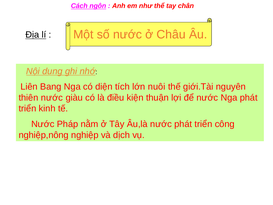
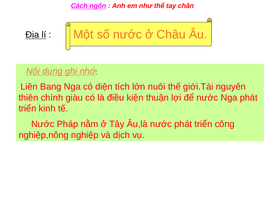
thiên nước: nước -> chính (52, 98)
